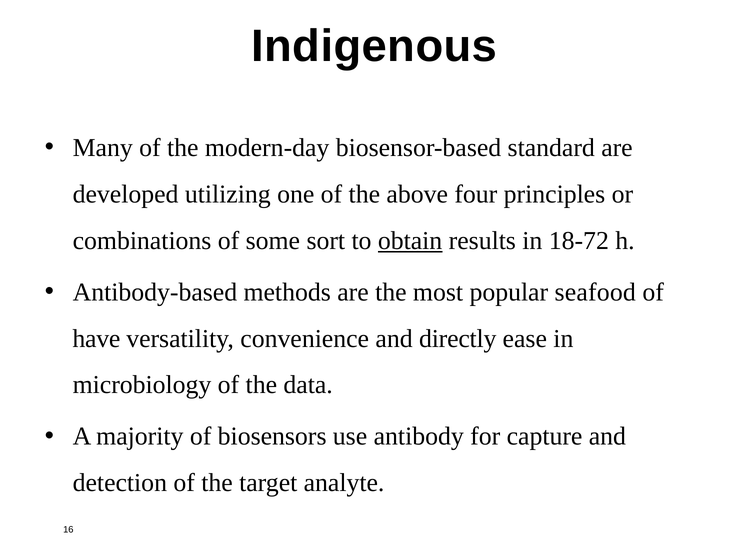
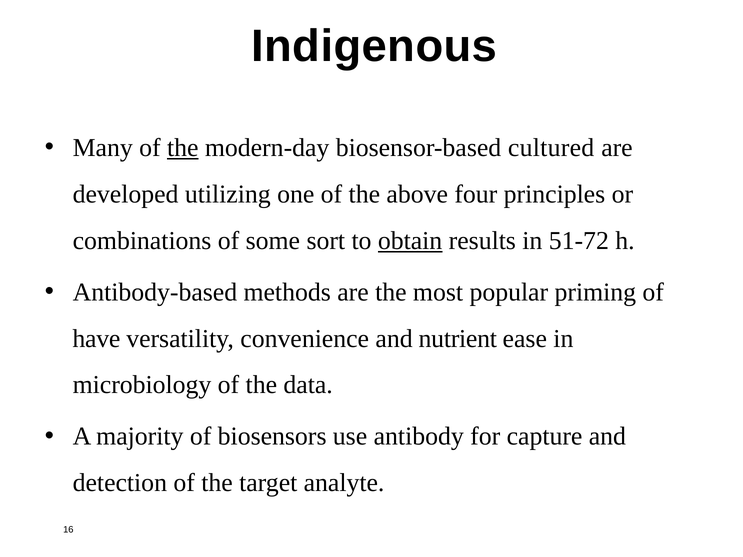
the underline: none -> present (183, 148)
standard: standard -> cultured (551, 148)
18-72: 18-72 -> 51-72 (579, 241)
seafood: seafood -> priming (595, 292)
directly: directly -> nutrient (458, 339)
